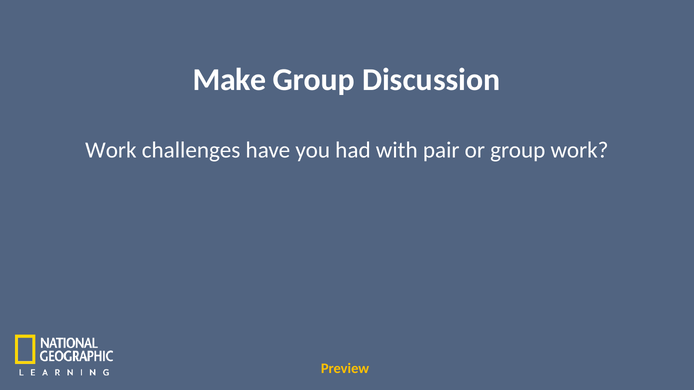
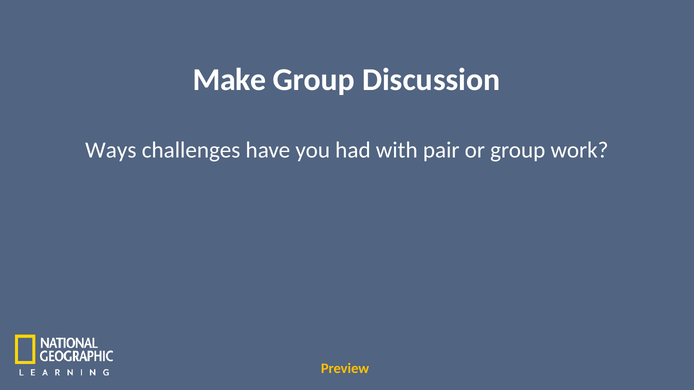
Work: Work -> Ways (111, 150)
